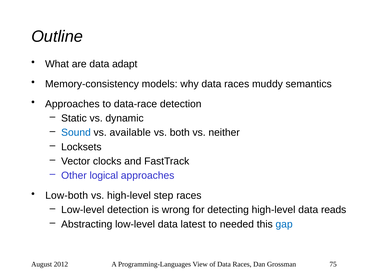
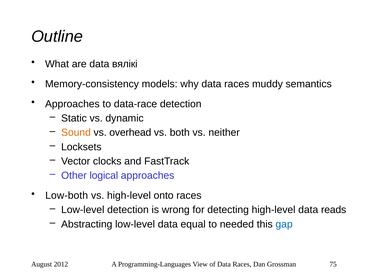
adapt: adapt -> вялікі (125, 64)
Sound colour: blue -> orange (76, 133)
available: available -> overhead (130, 133)
step: step -> onto (164, 196)
latest: latest -> equal (193, 224)
